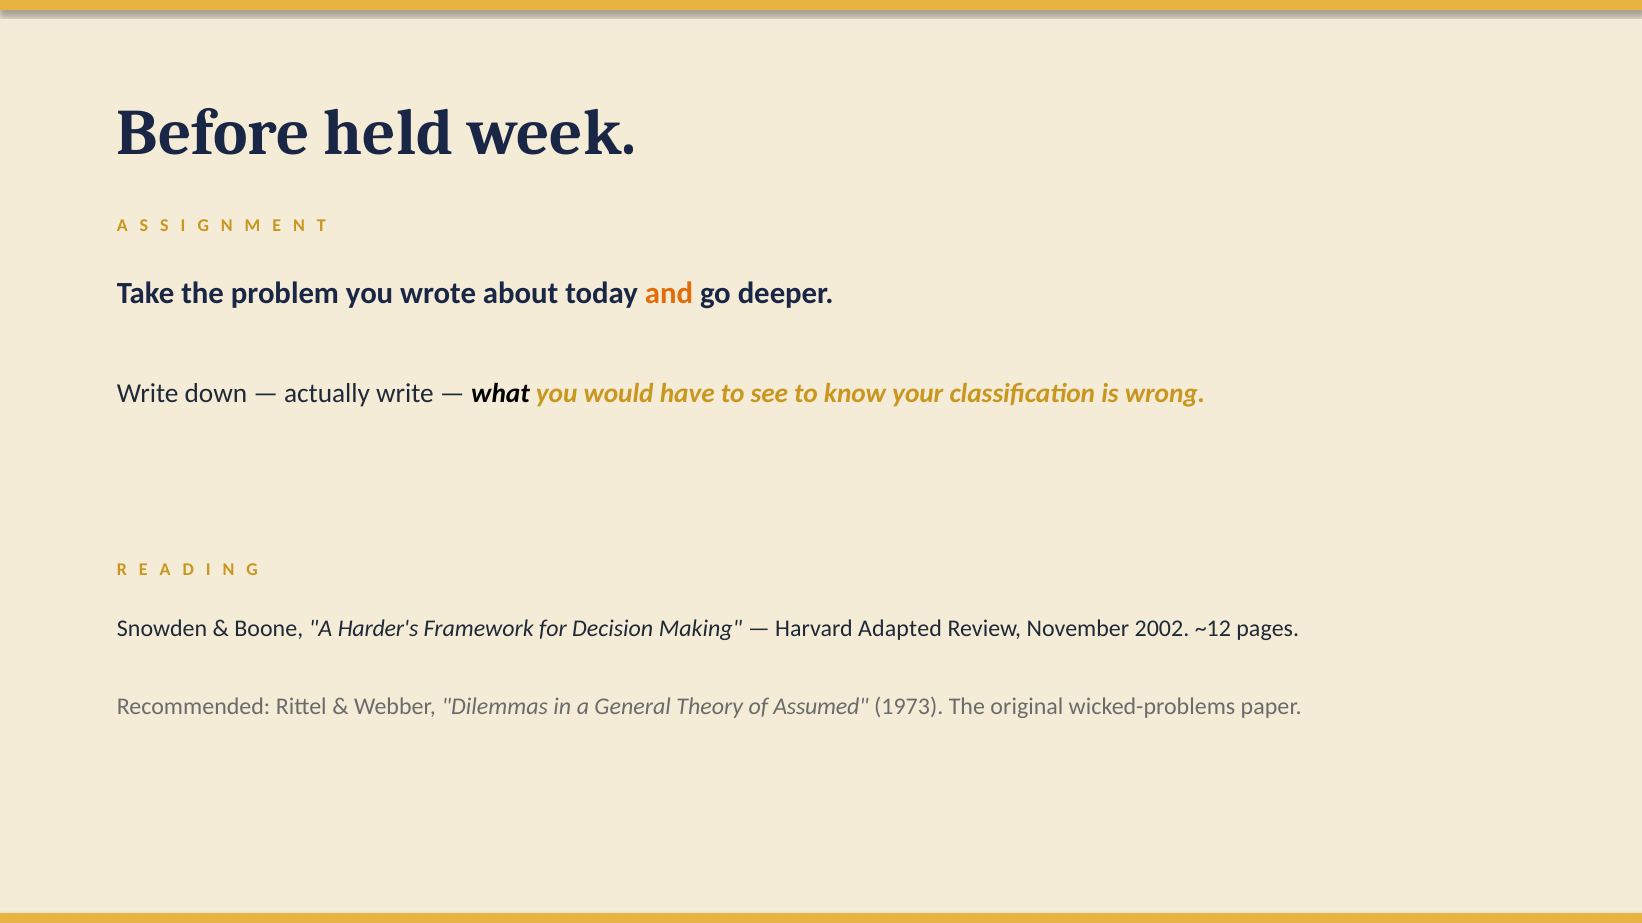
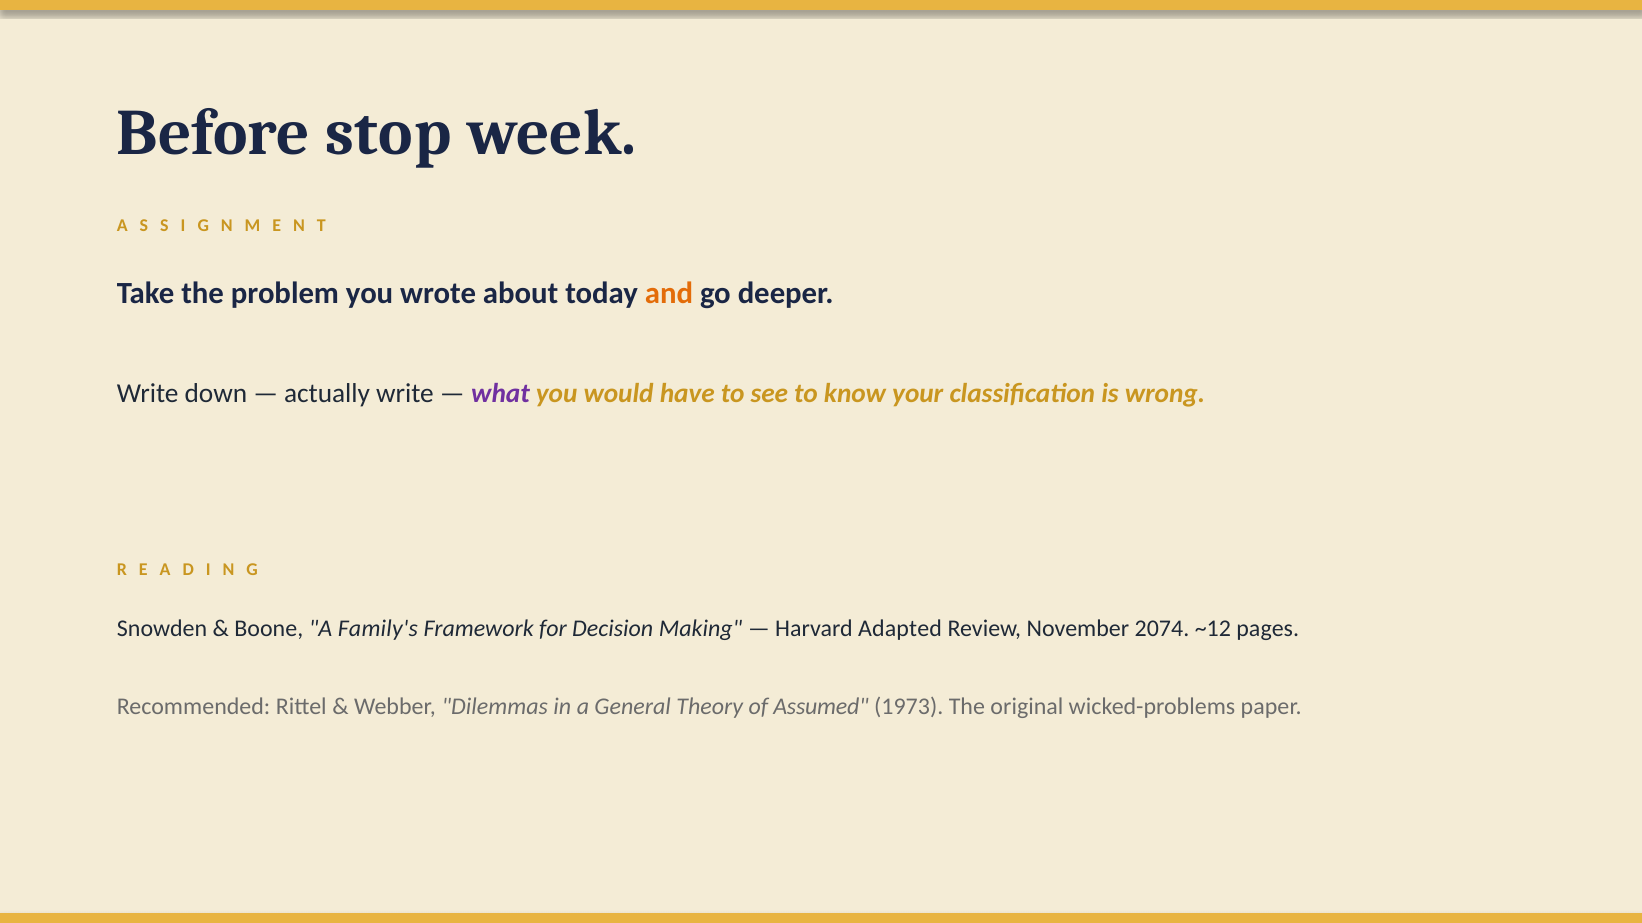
held: held -> stop (388, 133)
what colour: black -> purple (500, 393)
Harder's: Harder's -> Family's (378, 629)
2002: 2002 -> 2074 (1162, 629)
